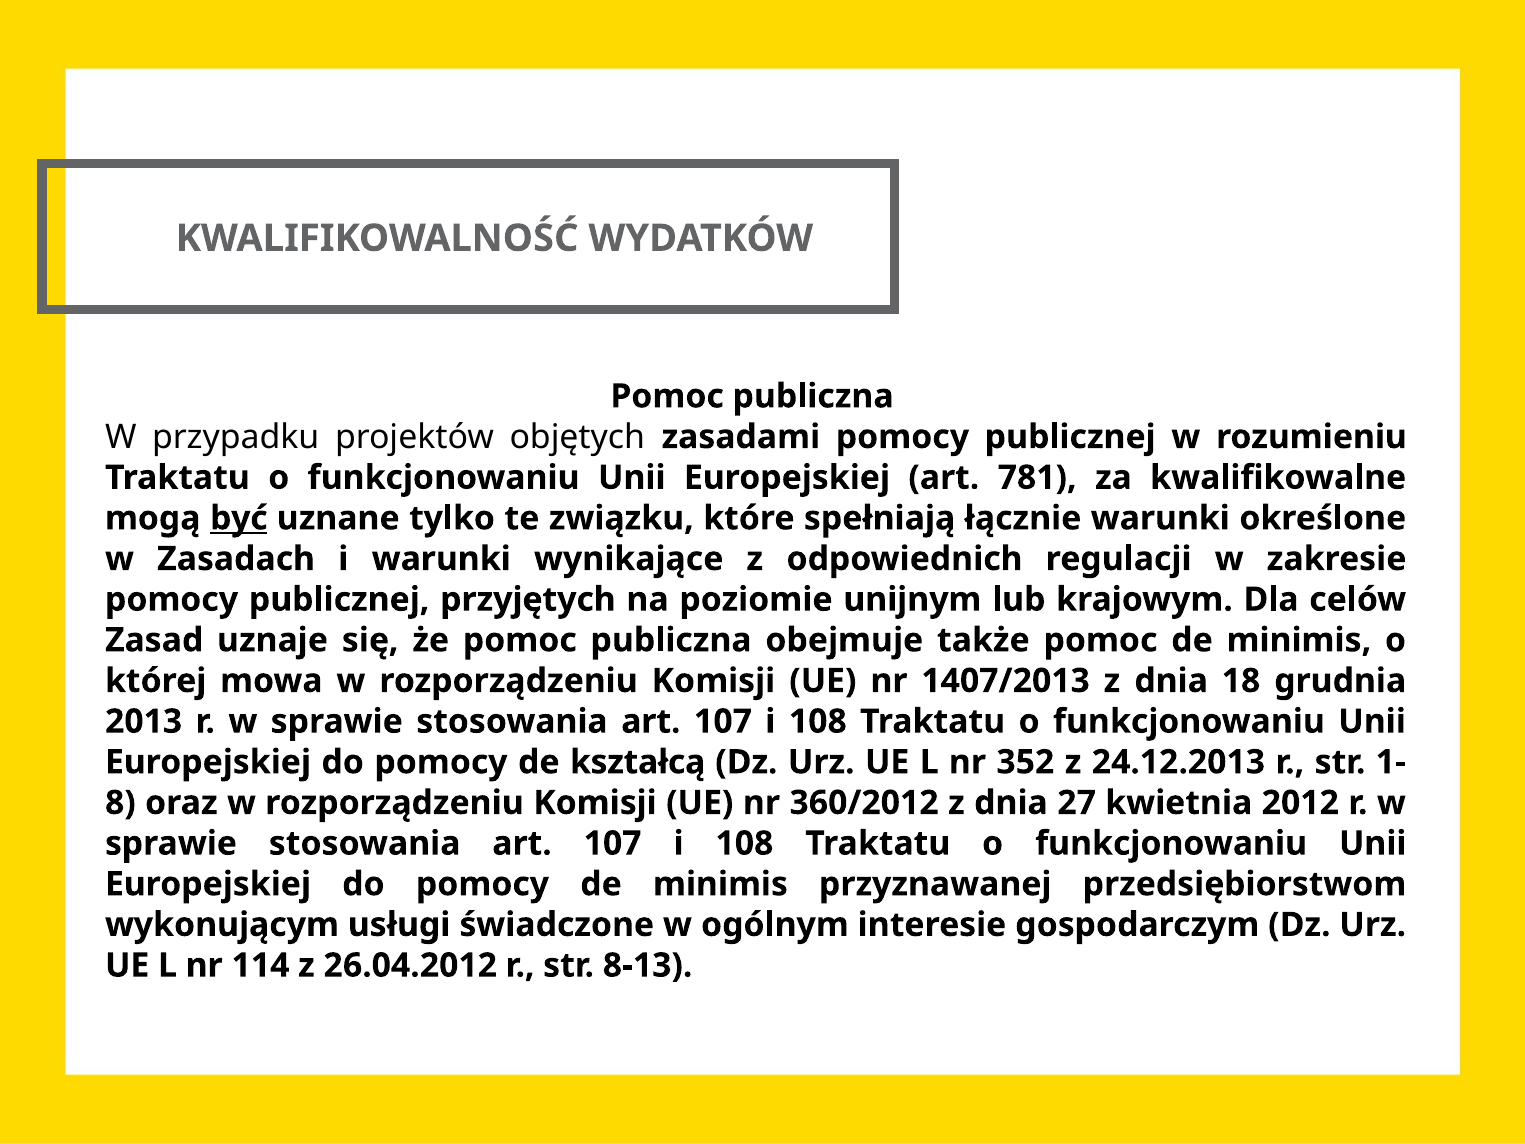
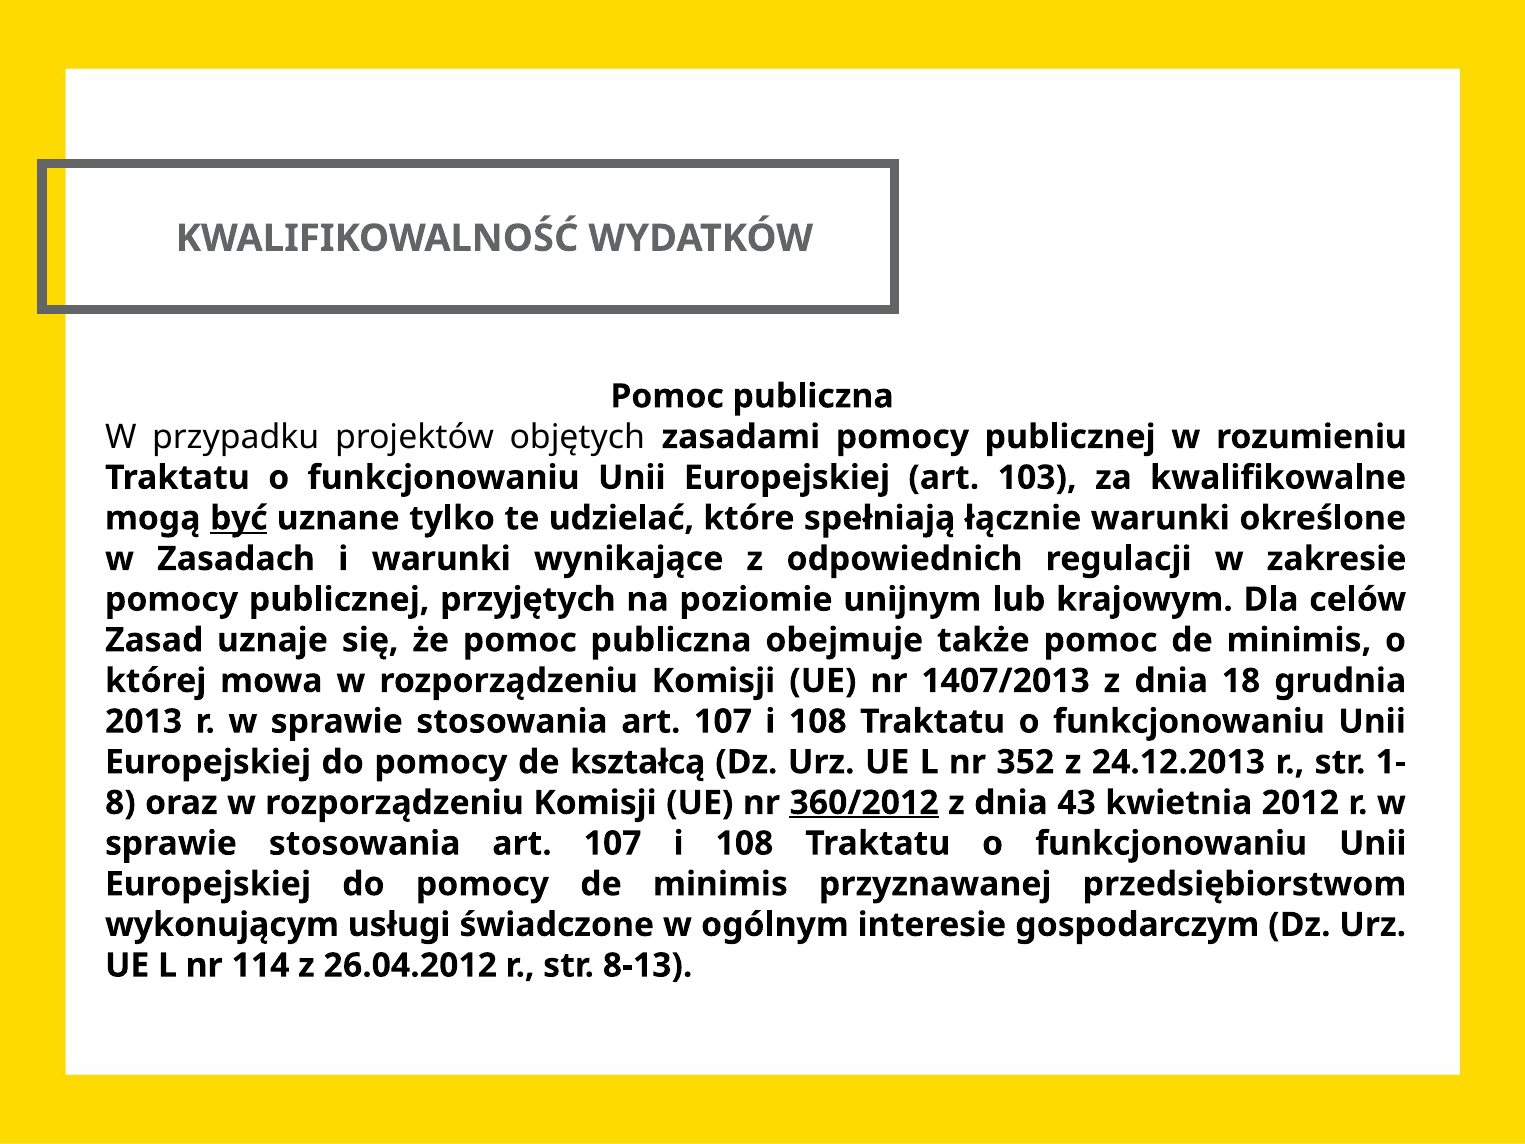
781: 781 -> 103 (1037, 477)
związku: związku -> udzielać (621, 518)
360/2012 underline: none -> present (864, 803)
27: 27 -> 43 (1077, 803)
